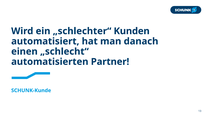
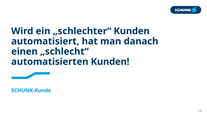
automatisierten Partner: Partner -> Kunden (110, 62)
